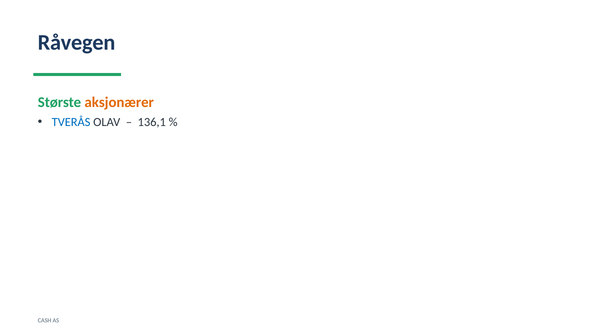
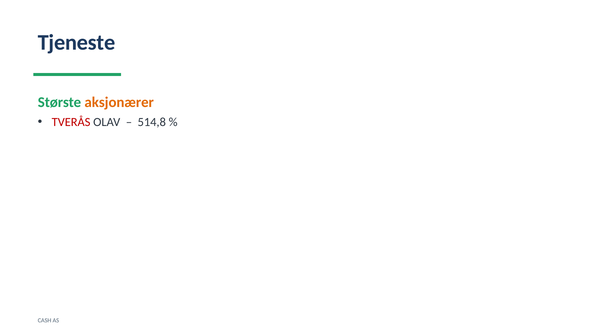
Råvegen: Råvegen -> Tjeneste (77, 42)
TVERÅS colour: blue -> red (71, 122)
136,1: 136,1 -> 514,8 (152, 122)
